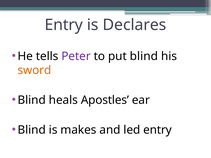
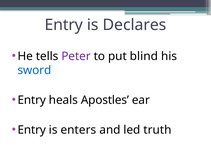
sword colour: orange -> blue (34, 70)
Blind: Blind -> Entry (32, 100)
Blind: Blind -> Entry (32, 130)
makes: makes -> enters (78, 130)
led entry: entry -> truth (157, 130)
